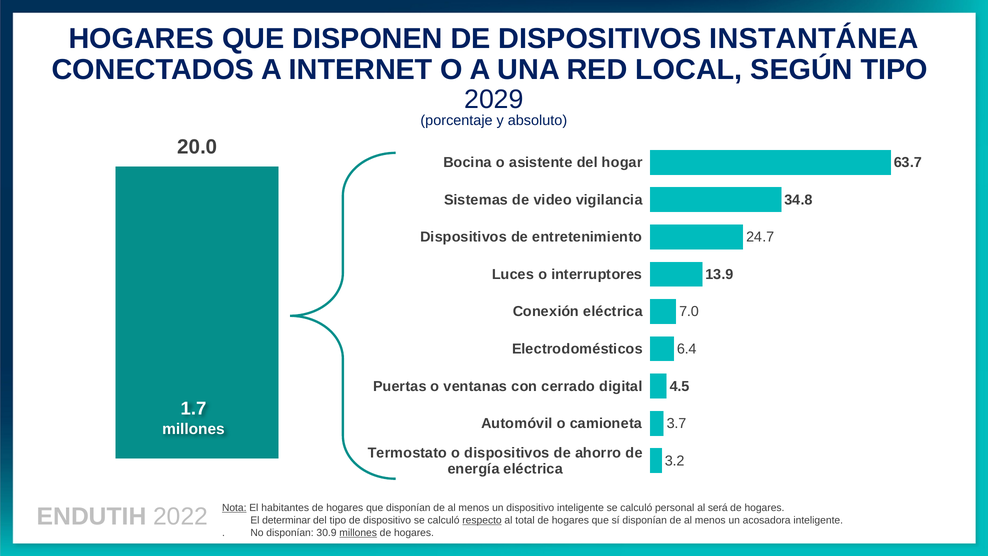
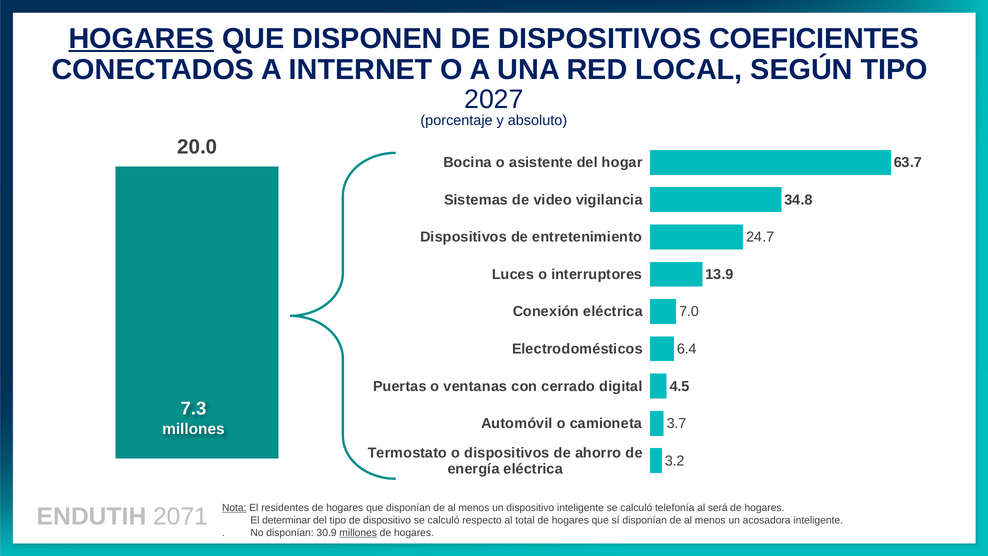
HOGARES underline: none -> present (141, 38)
INSTANTÁNEA: INSTANTÁNEA -> COEFICIENTES (814, 38)
2029: 2029 -> 2027 (494, 100)
1.7: 1.7 -> 7.3 (193, 409)
habitantes: habitantes -> residentes (285, 508)
personal: personal -> telefonía (675, 508)
2022: 2022 -> 2071 (181, 516)
respecto underline: present -> none (482, 520)
